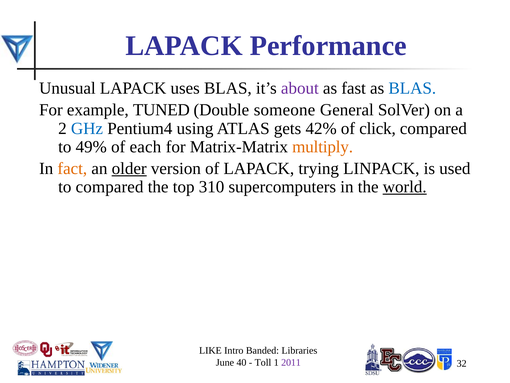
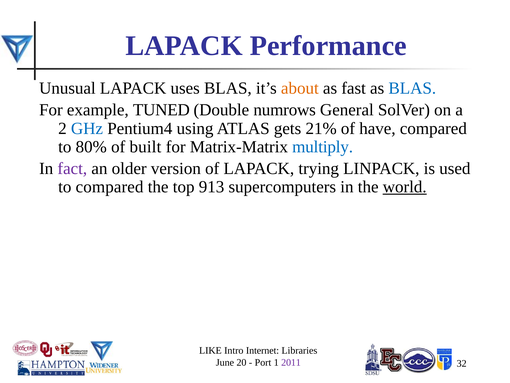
about colour: purple -> orange (300, 88)
someone: someone -> numrows (285, 110)
42%: 42% -> 21% (321, 128)
click: click -> have (377, 128)
49%: 49% -> 80% (91, 147)
each: each -> built (145, 147)
multiply colour: orange -> blue (323, 147)
fact colour: orange -> purple (72, 168)
older underline: present -> none (129, 168)
310: 310 -> 913 (212, 187)
Banded: Banded -> Internet (263, 350)
40: 40 -> 20 (241, 362)
Toll: Toll -> Port (263, 362)
